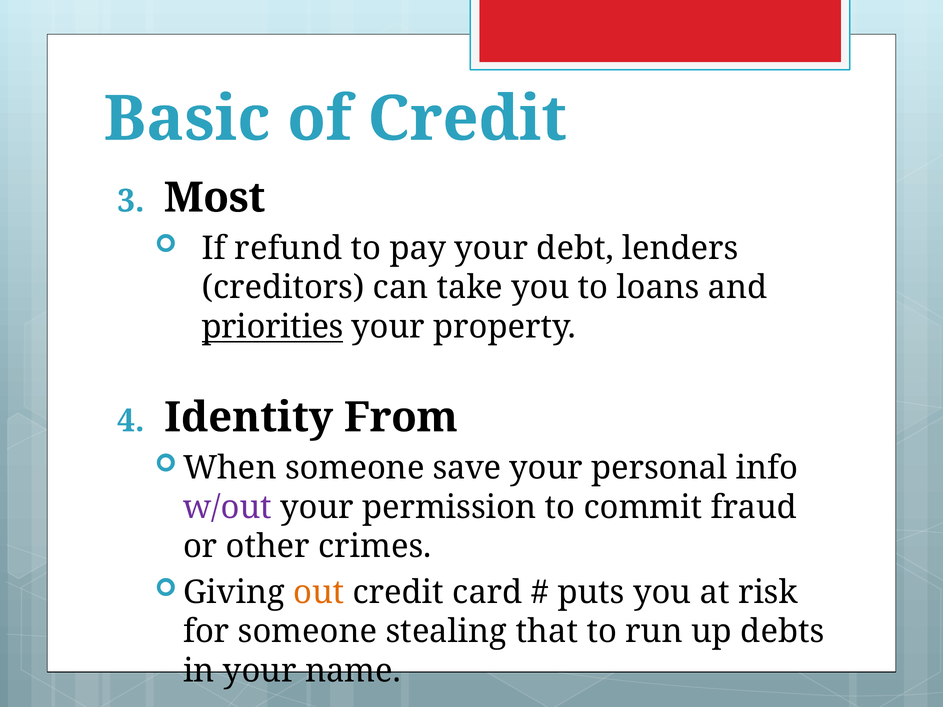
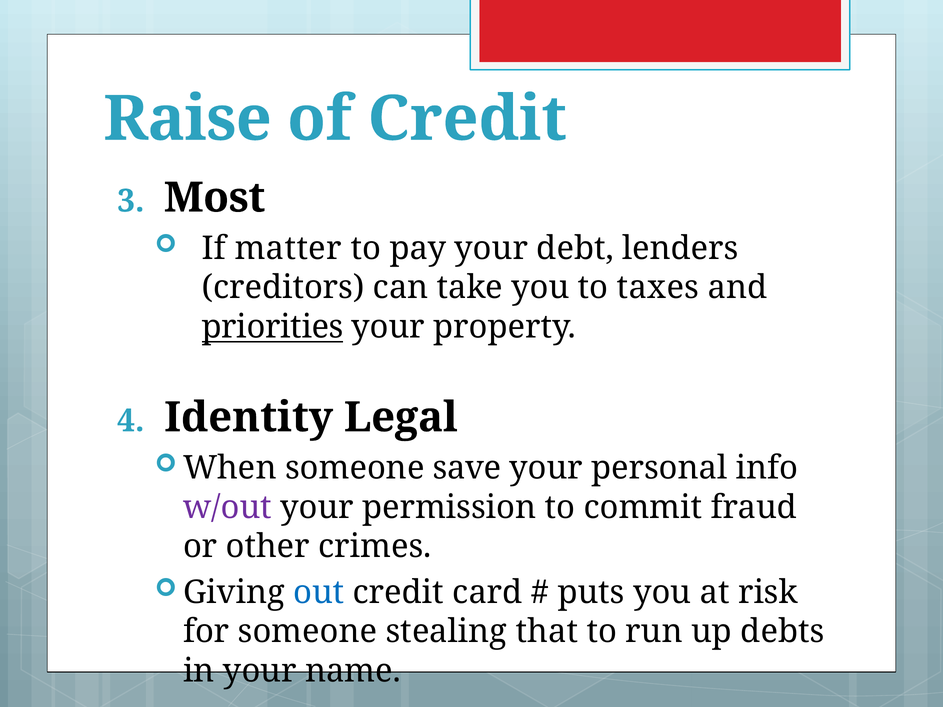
Basic: Basic -> Raise (188, 119)
refund: refund -> matter (288, 249)
loans: loans -> taxes (658, 288)
From: From -> Legal (401, 418)
out colour: orange -> blue (319, 593)
